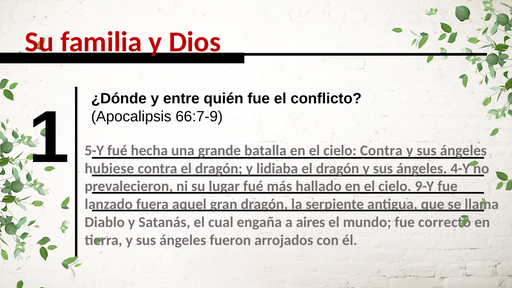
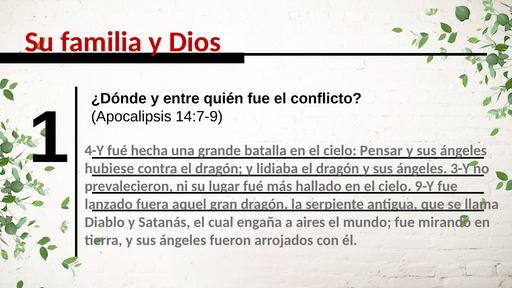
5-Y: 5-Y -> 4-Y (94, 150)
cielo Contra: Contra -> Pensar (381, 150)
66:7-9: 66:7-9 -> 14:7-9 (199, 116)
4-Y: 4-Y -> 3-Y (460, 168)
correcto: correcto -> mirando (445, 222)
